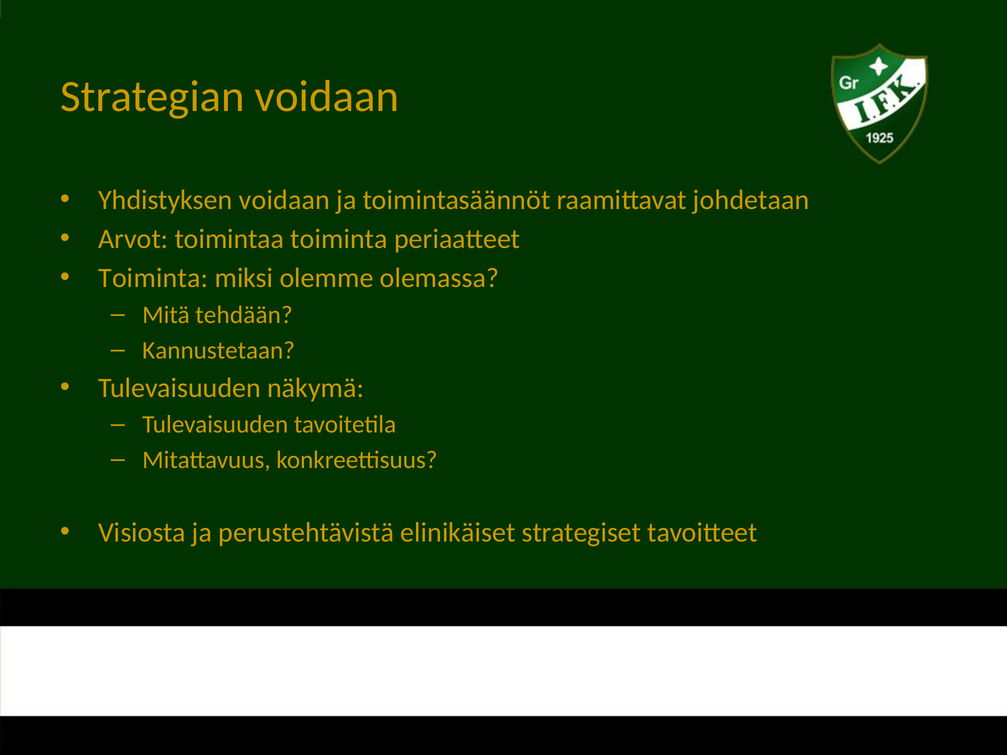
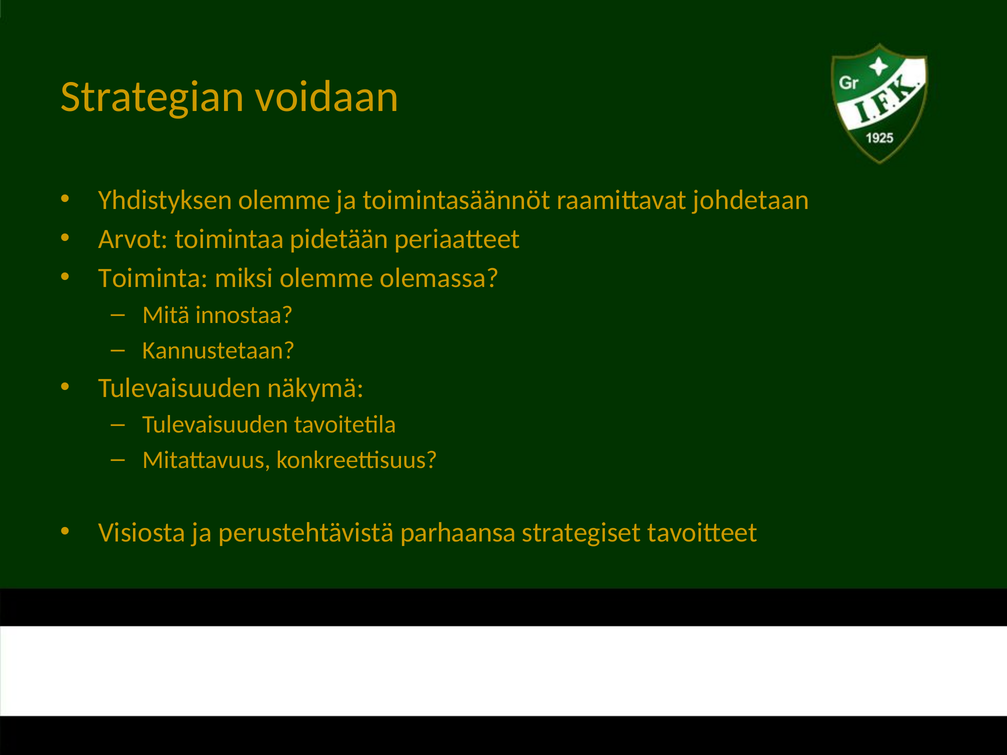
Yhdistyksen voidaan: voidaan -> olemme (285, 200)
toimintaa toiminta: toiminta -> pidetään (339, 239)
tehdään: tehdään -> innostaa (244, 315)
elinikäiset: elinikäiset -> parhaansa (458, 533)
